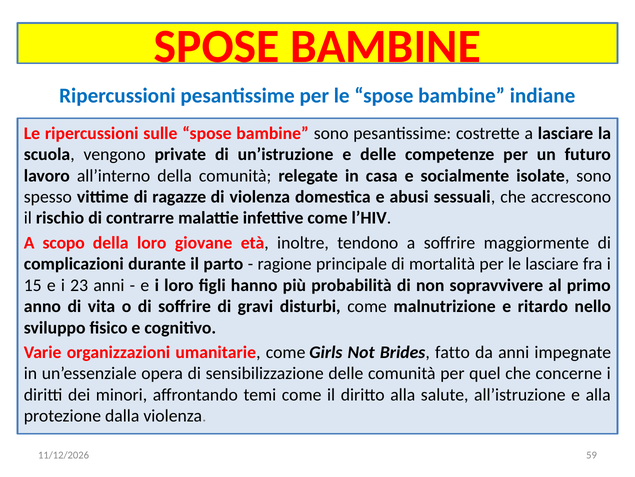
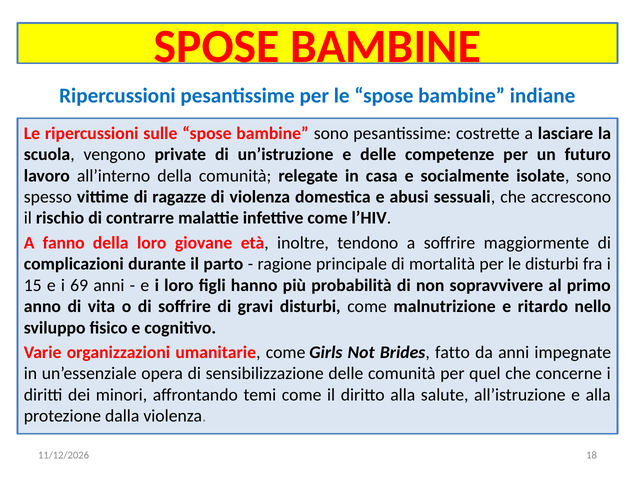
scopo: scopo -> fanno (64, 243)
le lasciare: lasciare -> disturbi (552, 264)
23: 23 -> 69 (79, 285)
59: 59 -> 18 (592, 455)
